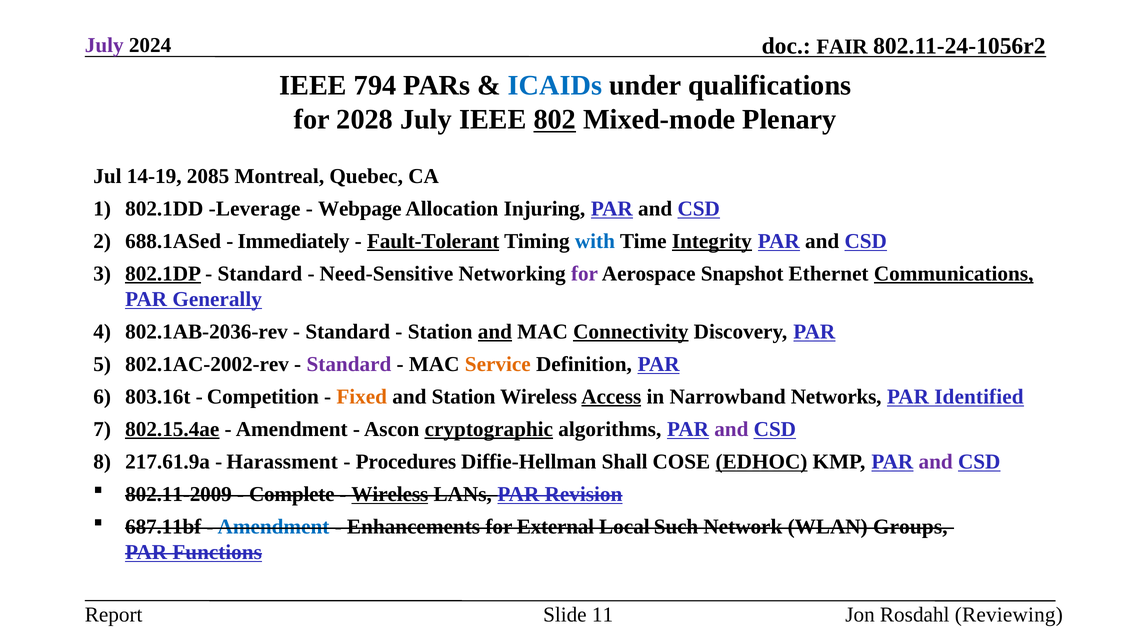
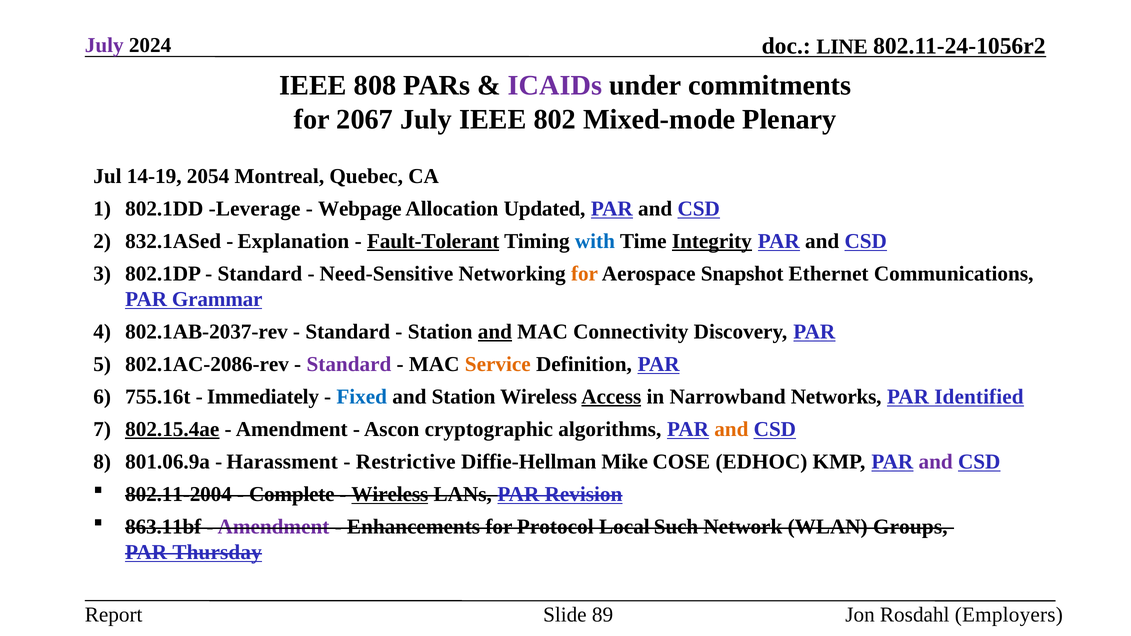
FAIR: FAIR -> LINE (842, 47)
794: 794 -> 808 (375, 86)
ICAIDs colour: blue -> purple (555, 86)
qualifications: qualifications -> commitments (770, 86)
2028: 2028 -> 2067 (365, 120)
802 underline: present -> none (555, 120)
2085: 2085 -> 2054 (208, 176)
Injuring: Injuring -> Updated (545, 209)
688.1ASed: 688.1ASed -> 832.1ASed (173, 241)
Immediately: Immediately -> Explanation (293, 241)
802.1DP underline: present -> none (163, 274)
for colour: purple -> orange (585, 274)
Communications underline: present -> none (954, 274)
Generally: Generally -> Grammar (217, 299)
802.1AB-2036-rev: 802.1AB-2036-rev -> 802.1AB-2037-rev (206, 332)
Connectivity underline: present -> none (631, 332)
802.1AC-2002-rev: 802.1AC-2002-rev -> 802.1AC-2086-rev (207, 364)
803.16t: 803.16t -> 755.16t (158, 397)
Competition: Competition -> Immediately (263, 397)
Fixed colour: orange -> blue (362, 397)
cryptographic underline: present -> none (489, 429)
and colour: purple -> orange (731, 429)
217.61.9a: 217.61.9a -> 801.06.9a (168, 462)
Procedures: Procedures -> Restrictive (406, 462)
Shall: Shall -> Mike (625, 462)
EDHOC underline: present -> none (761, 462)
802.11-2009: 802.11-2009 -> 802.11-2004 (179, 494)
687.11bf: 687.11bf -> 863.11bf (163, 527)
Amendment colour: blue -> purple (273, 527)
External: External -> Protocol (555, 527)
Functions: Functions -> Thursday (217, 552)
11: 11 -> 89 (603, 615)
Reviewing: Reviewing -> Employers (1009, 615)
